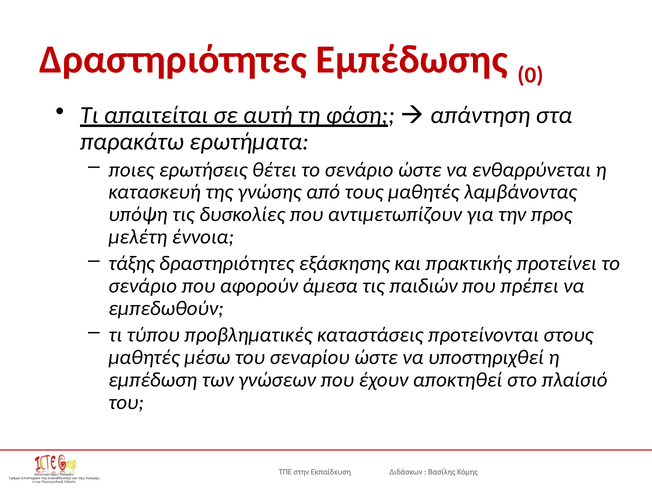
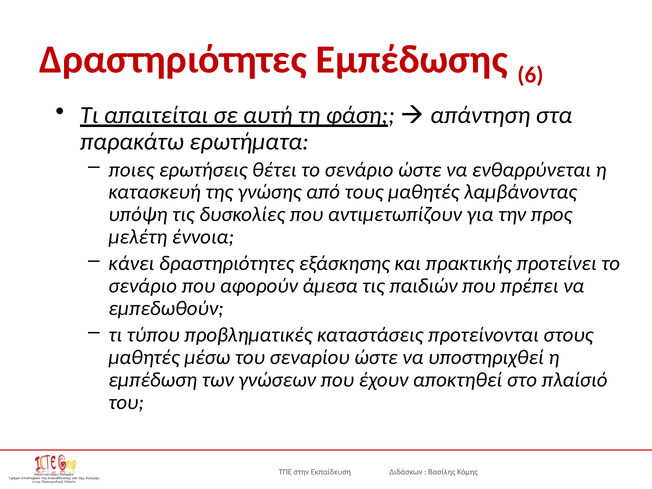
0: 0 -> 6 (530, 75)
τάξης: τάξης -> κάνει (131, 263)
